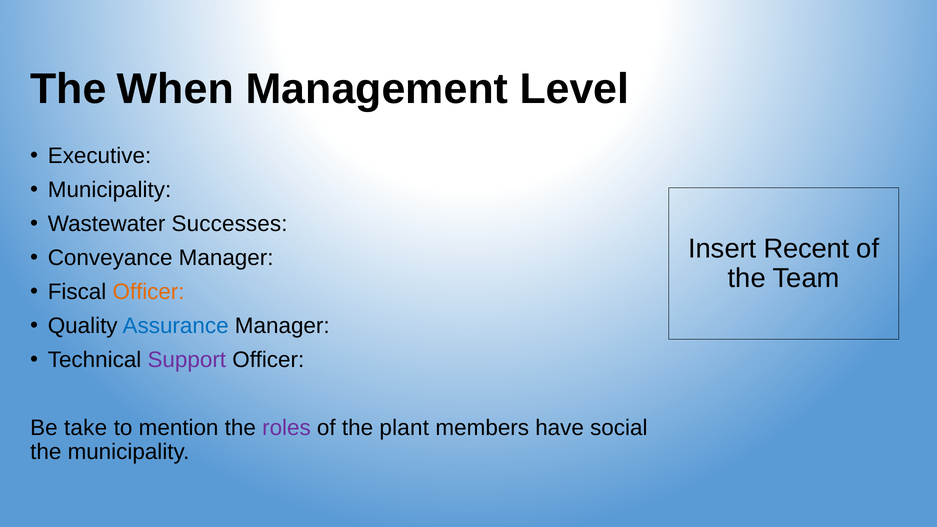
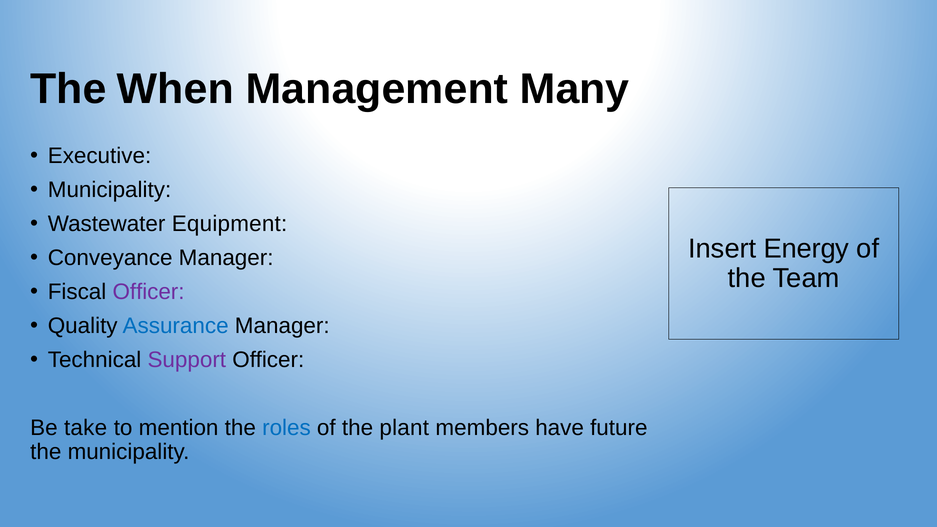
Level: Level -> Many (575, 89)
Successes: Successes -> Equipment (230, 224)
Recent: Recent -> Energy (807, 249)
Officer colour: orange -> purple (149, 292)
roles colour: purple -> blue (286, 428)
social: social -> future (619, 428)
